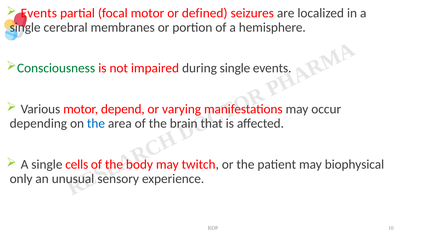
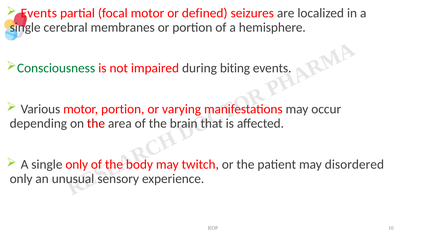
during single: single -> biting (235, 68)
motor depend: depend -> portion (123, 109)
the colour: blue -> red (96, 124)
single cells: cells -> only (77, 165)
biophysical: biophysical -> disordered (354, 165)
